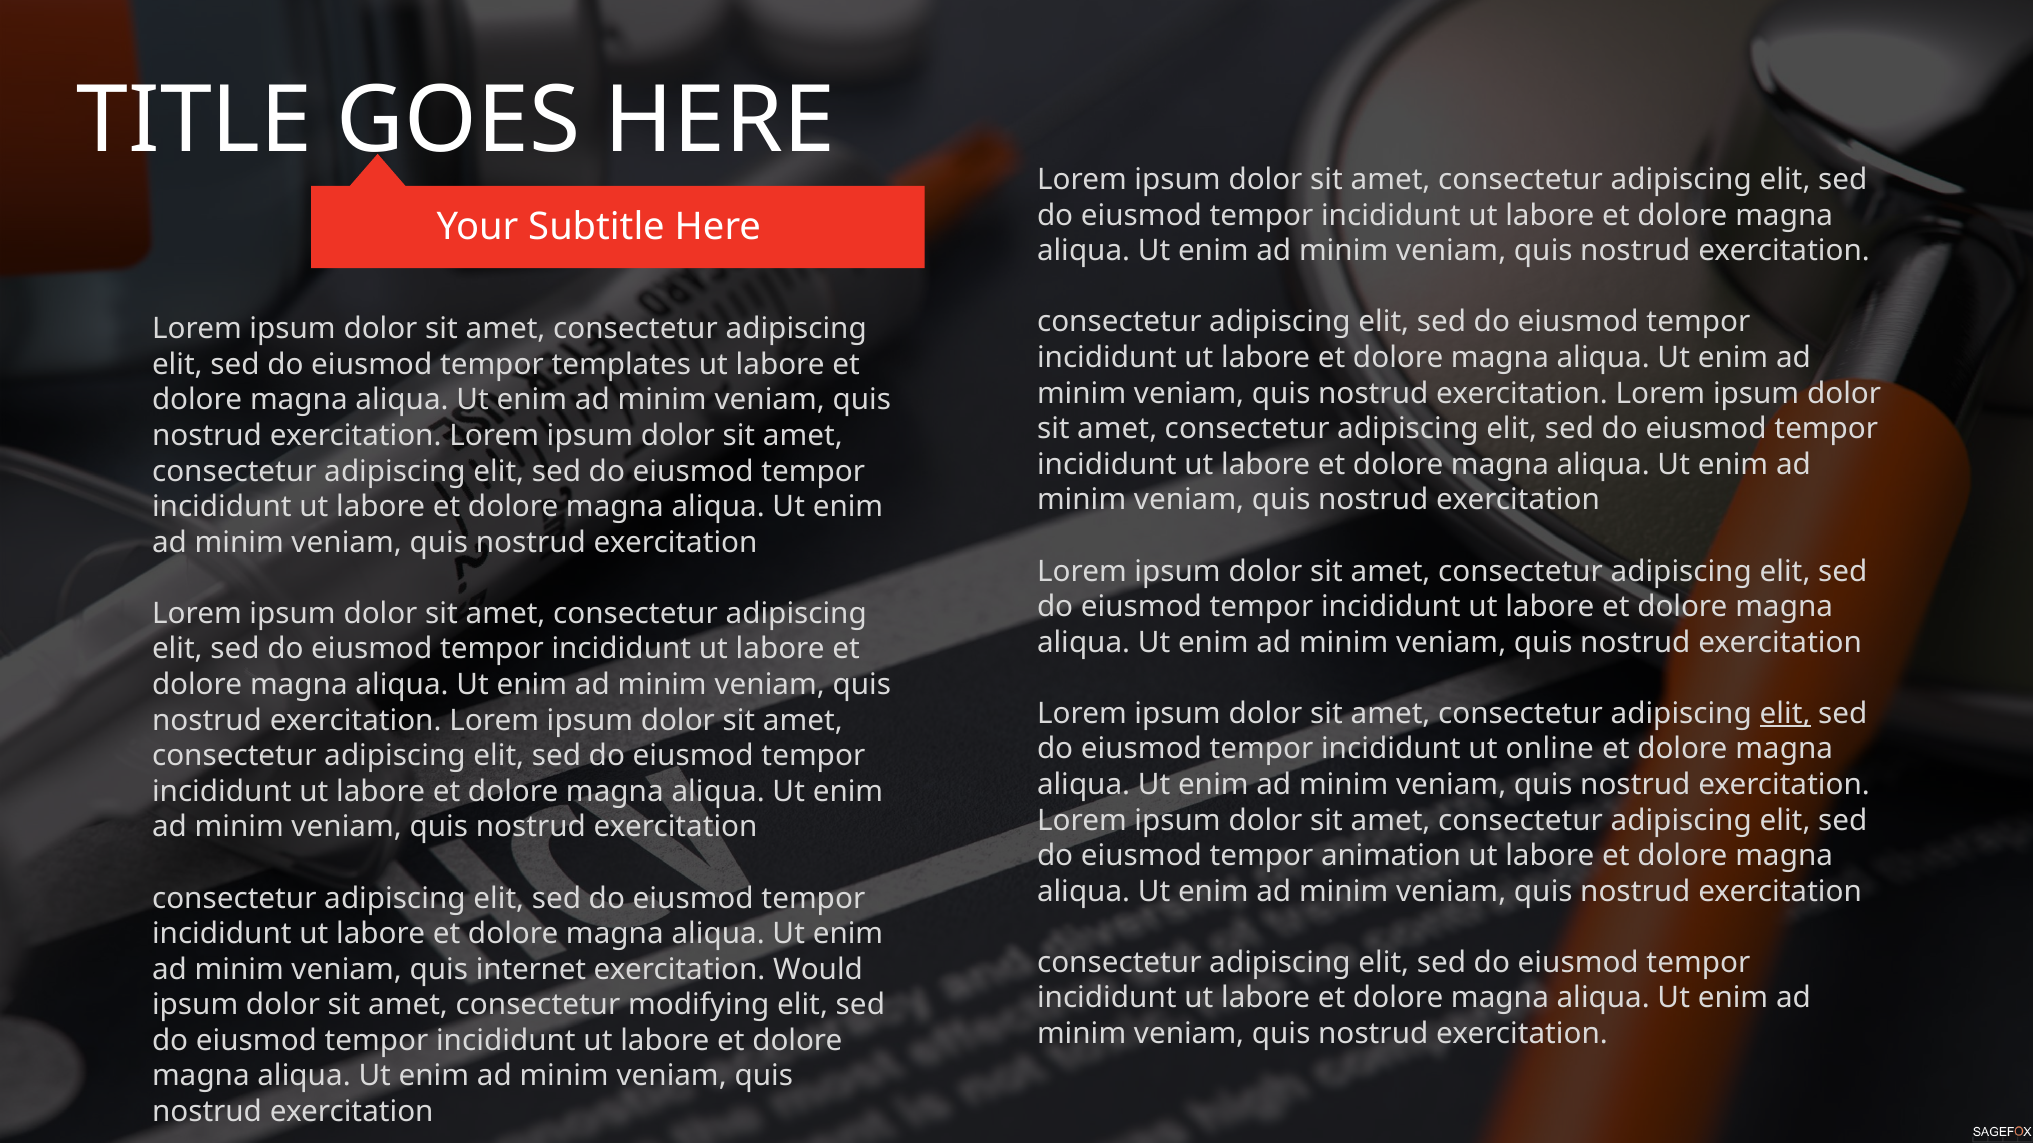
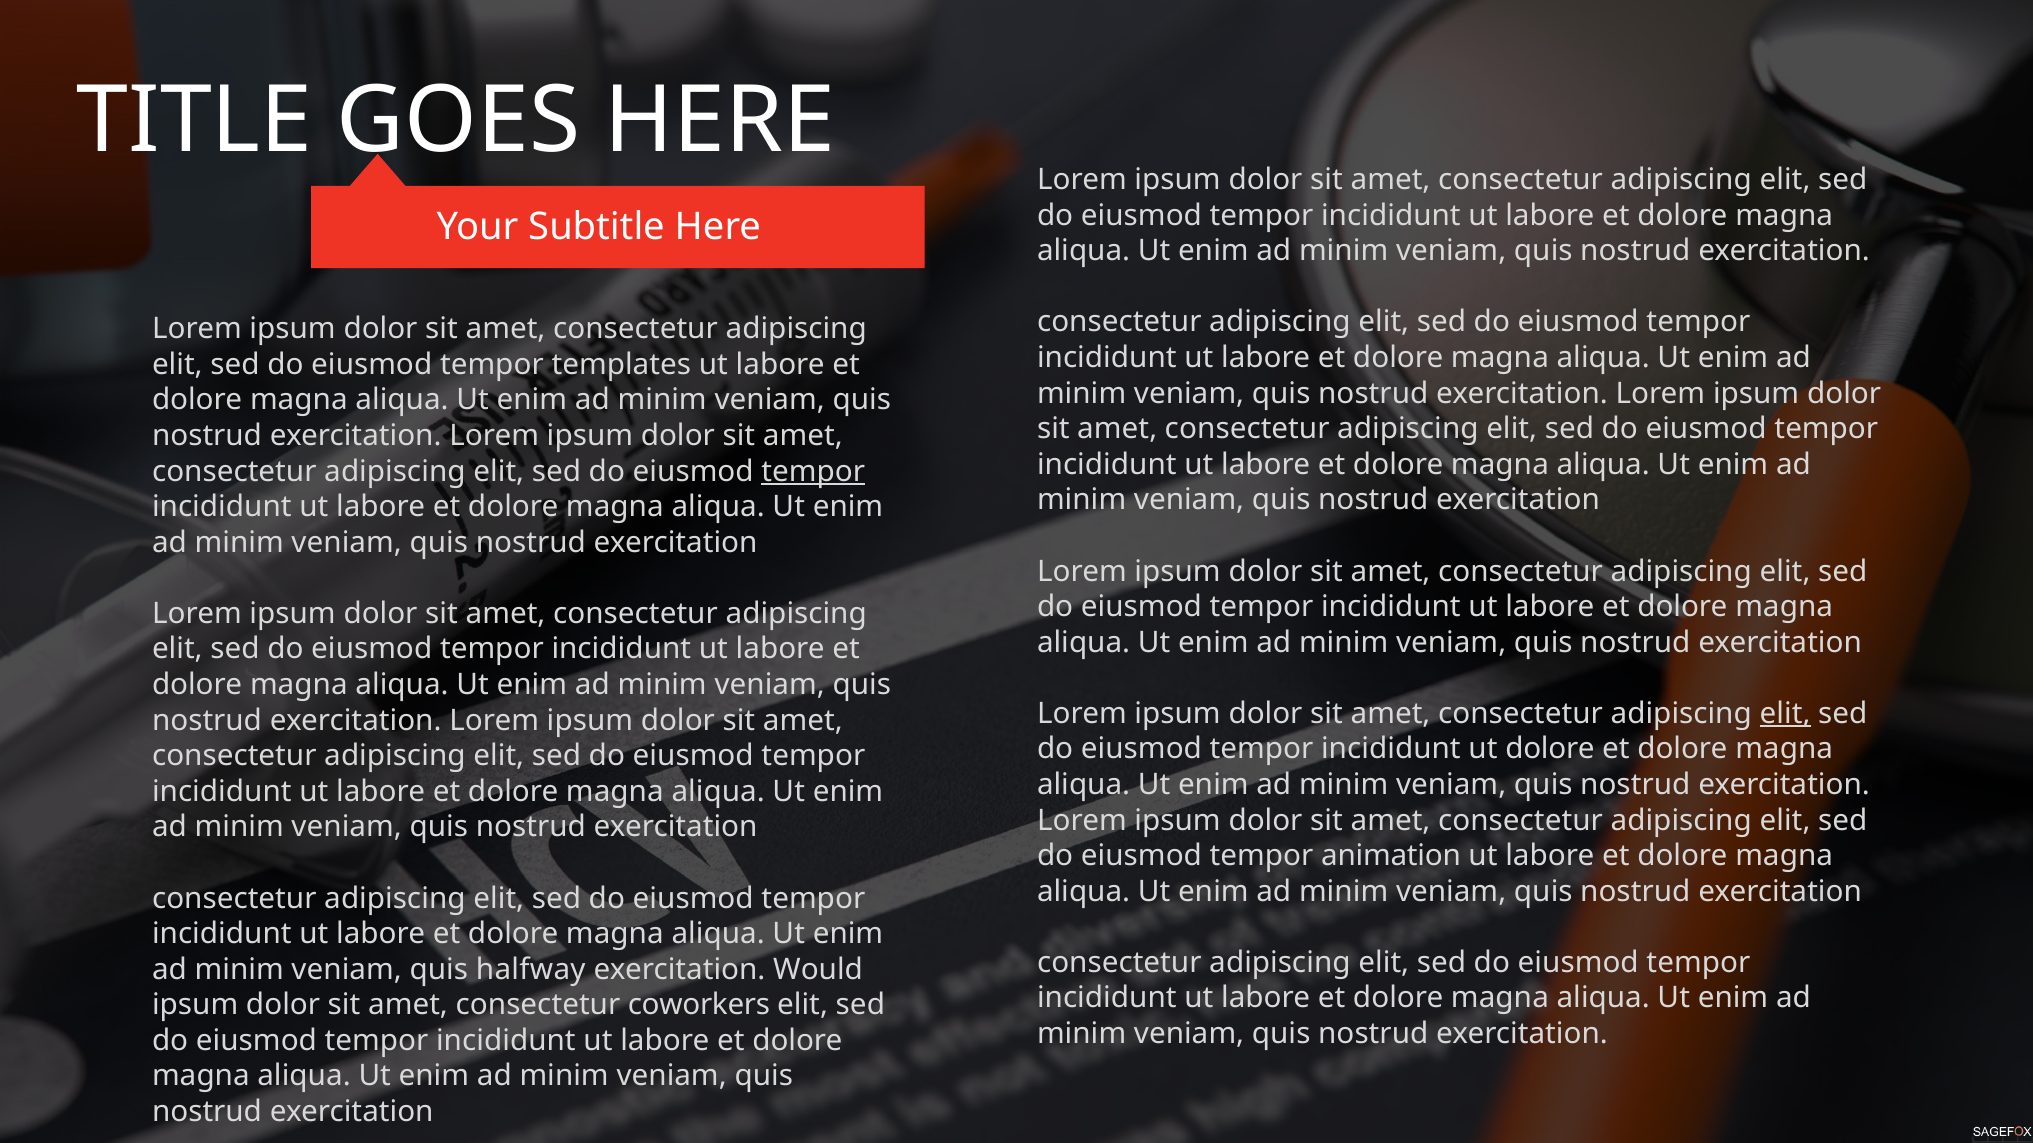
tempor underline: none -> present (813, 472)
ut online: online -> dolore (1550, 750)
internet: internet -> halfway (531, 970)
modifying: modifying -> coworkers (699, 1005)
